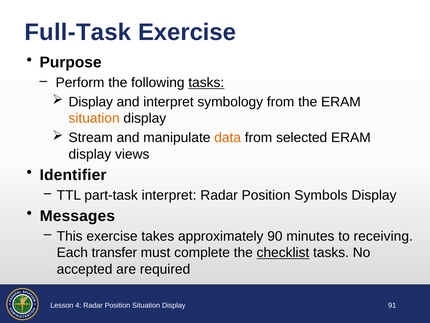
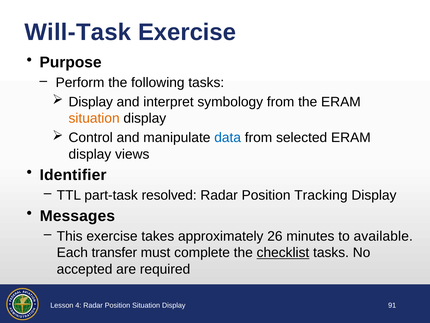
Full-Task: Full-Task -> Will-Task (78, 32)
tasks underline: present -> none (206, 83)
Stream: Stream -> Control (91, 137)
data colour: orange -> blue (228, 137)
part-task interpret: interpret -> resolved (169, 195)
Symbols: Symbols -> Tracking (321, 195)
90: 90 -> 26 (275, 236)
receiving: receiving -> available (383, 236)
